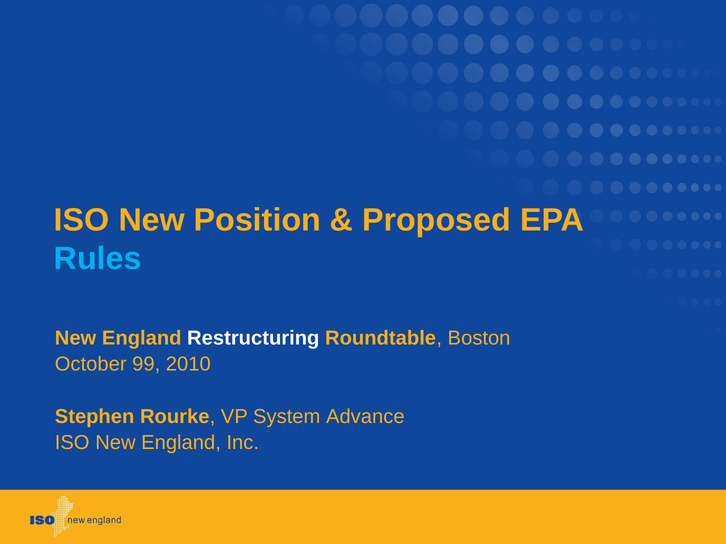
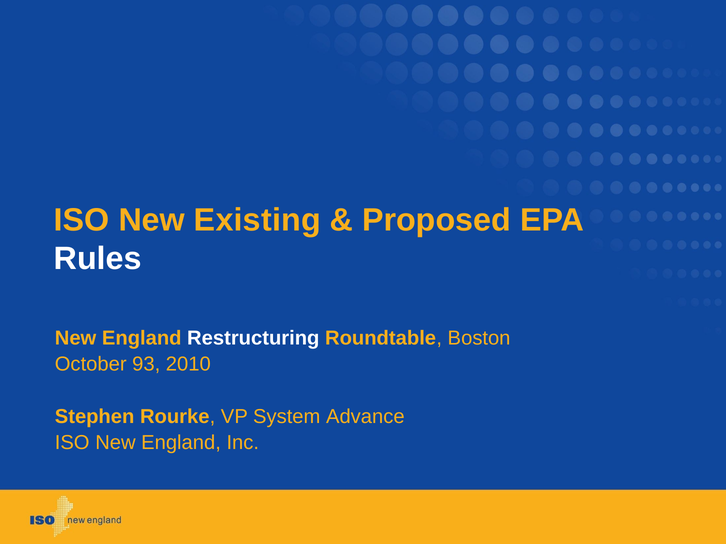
Position: Position -> Existing (257, 220)
Rules colour: light blue -> white (98, 259)
99: 99 -> 93 (146, 364)
